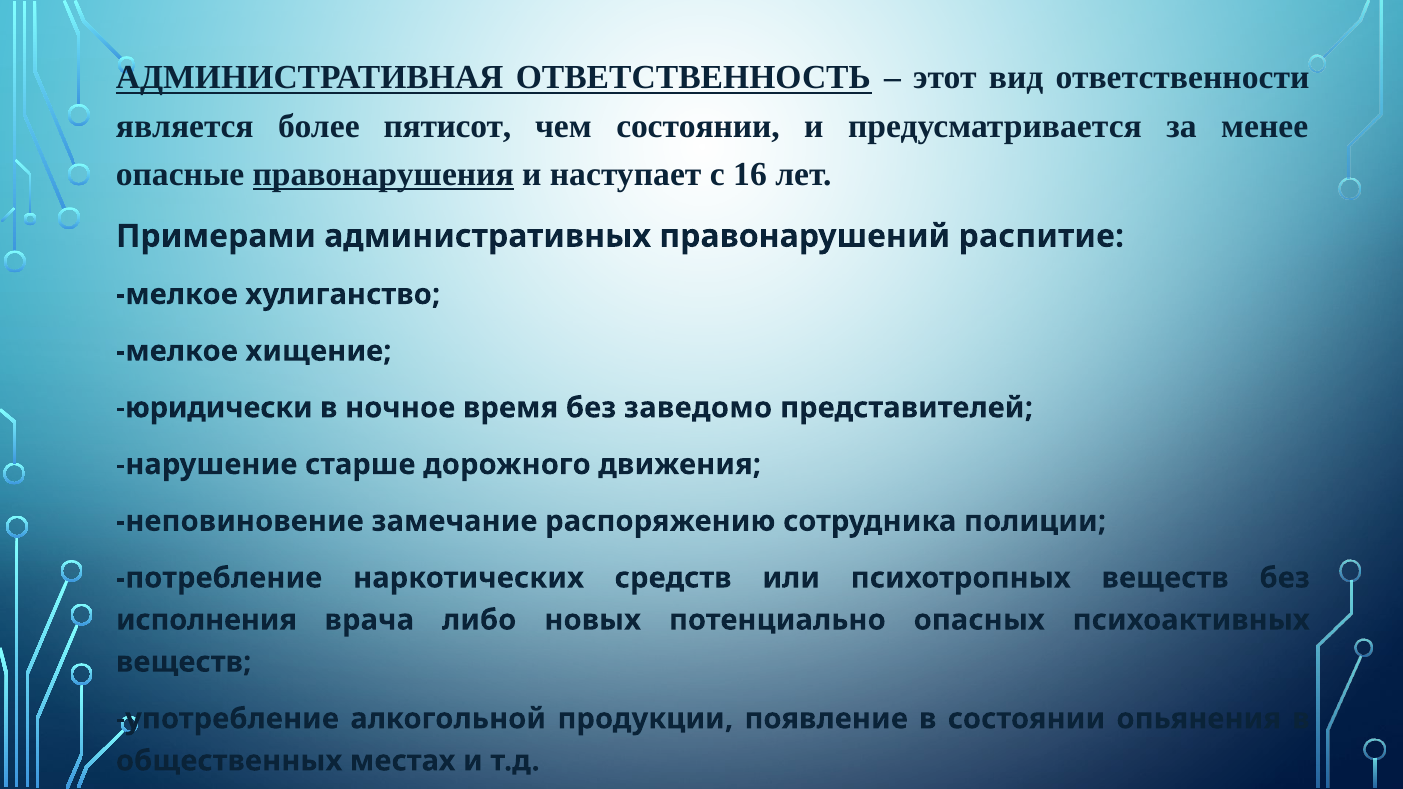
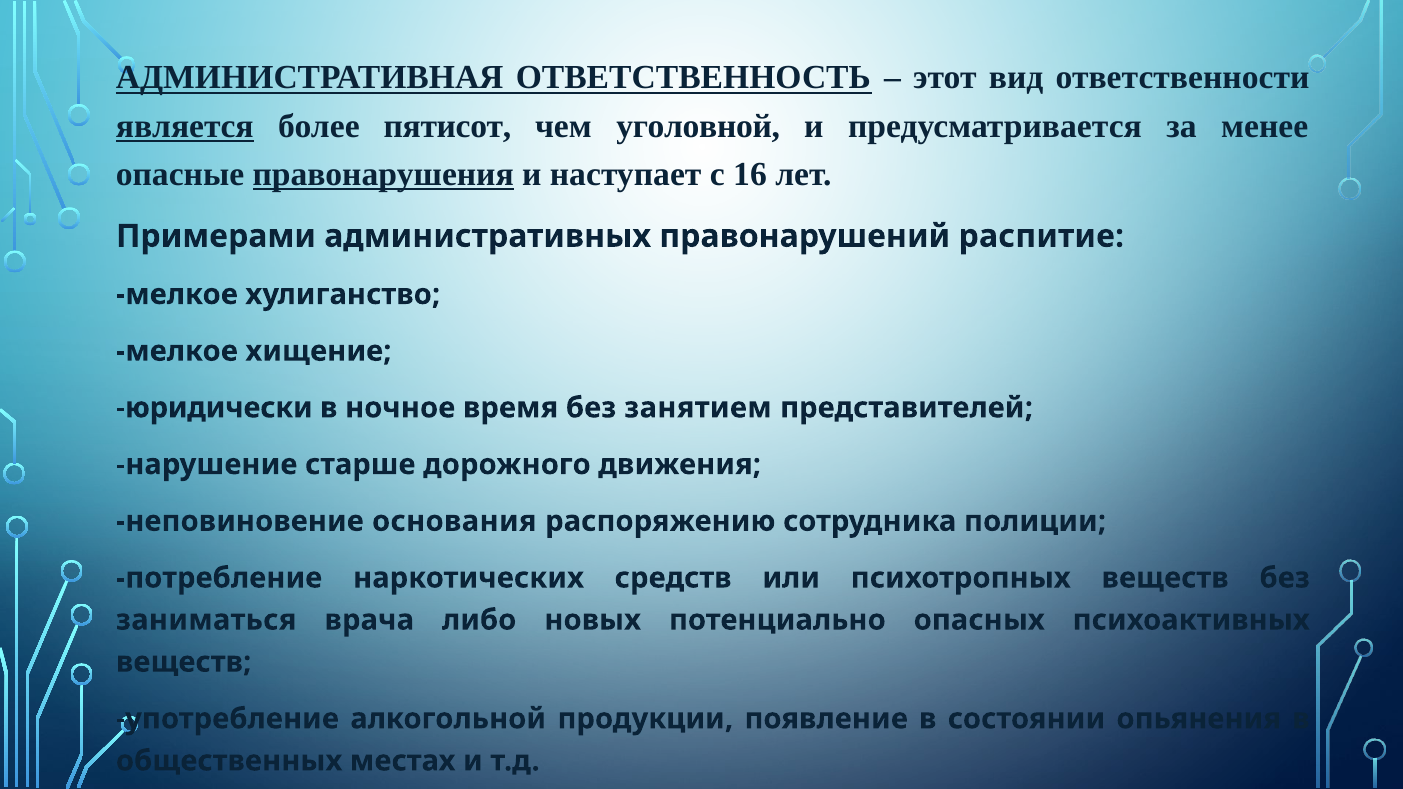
является underline: none -> present (185, 126)
чем состоянии: состоянии -> уголовной (698, 126)
заведомо: заведомо -> занятием (698, 408)
замечание: замечание -> основания (454, 521)
исполнения: исполнения -> заниматься (206, 620)
